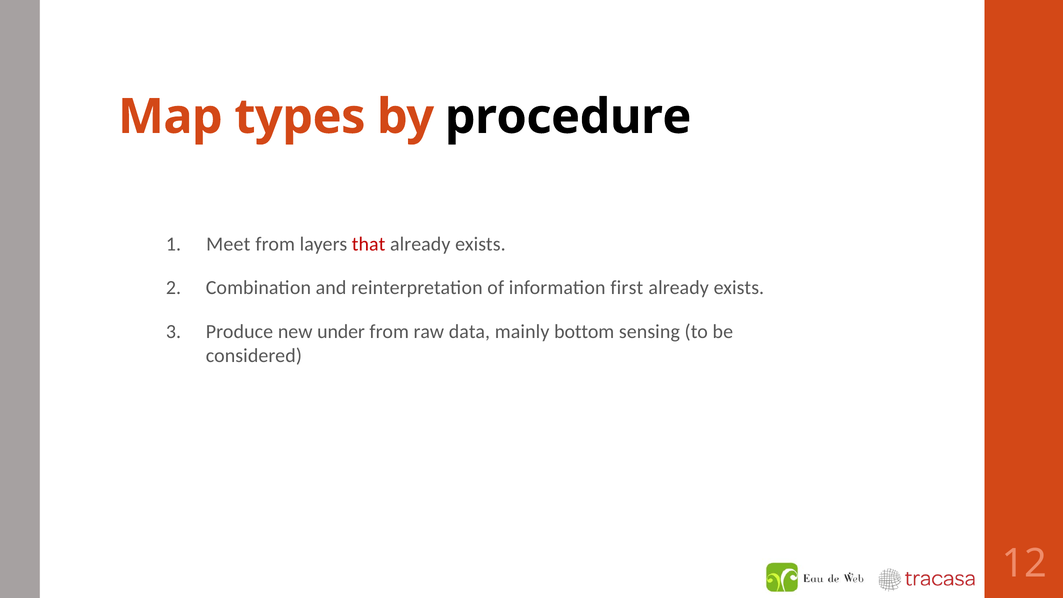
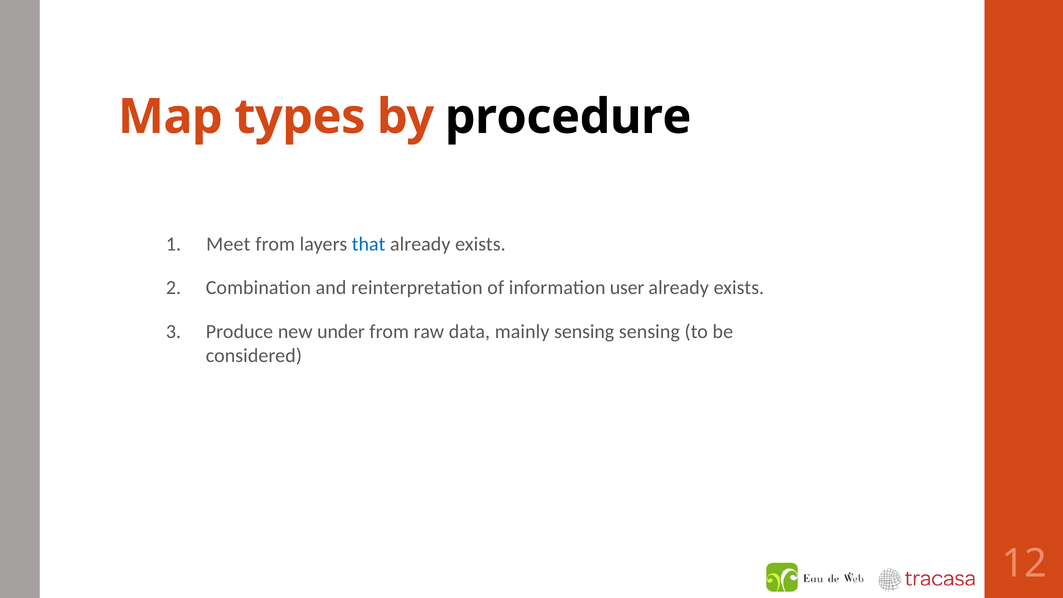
that colour: red -> blue (369, 244)
first: first -> user (627, 288)
mainly bottom: bottom -> sensing (584, 332)
